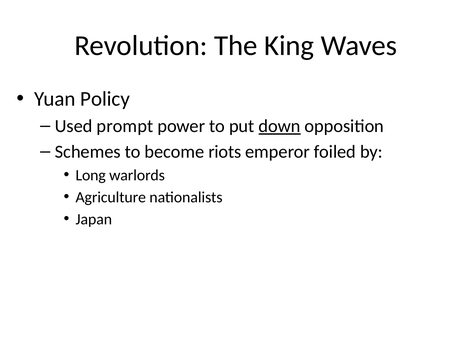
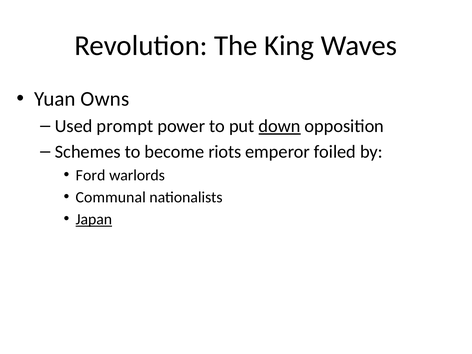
Policy: Policy -> Owns (105, 99)
Long: Long -> Ford (90, 175)
Agriculture: Agriculture -> Communal (111, 197)
Japan underline: none -> present (94, 219)
